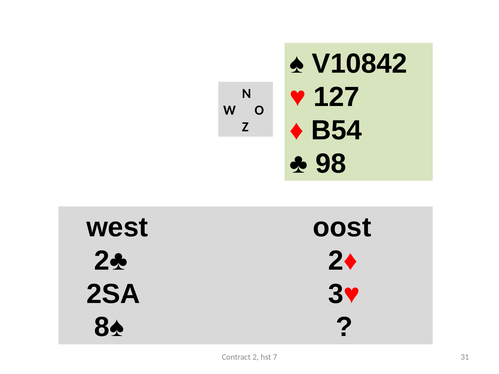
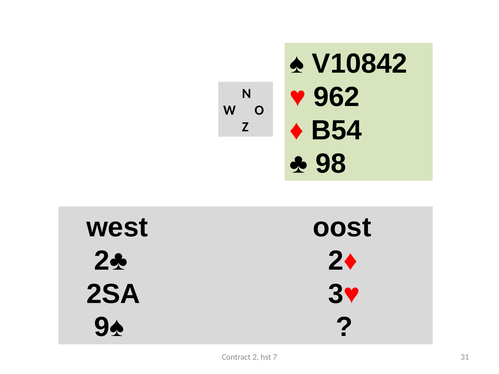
127: 127 -> 962 (337, 97)
8♠: 8♠ -> 9♠ (109, 327)
